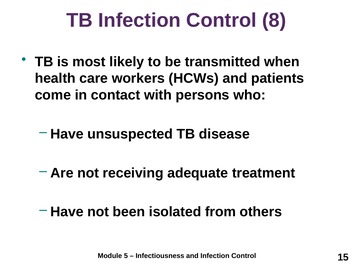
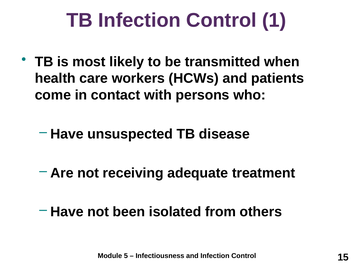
8: 8 -> 1 (274, 20)
